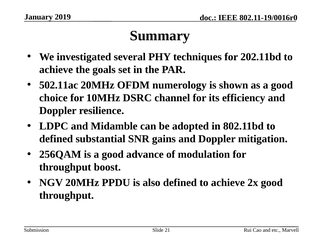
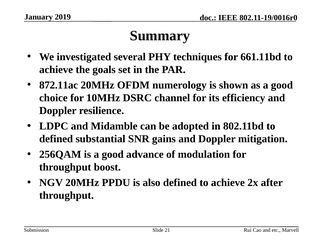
202.11bd: 202.11bd -> 661.11bd (261, 57)
502.11ac: 502.11ac -> 872.11ac (59, 85)
2x good: good -> after (272, 183)
